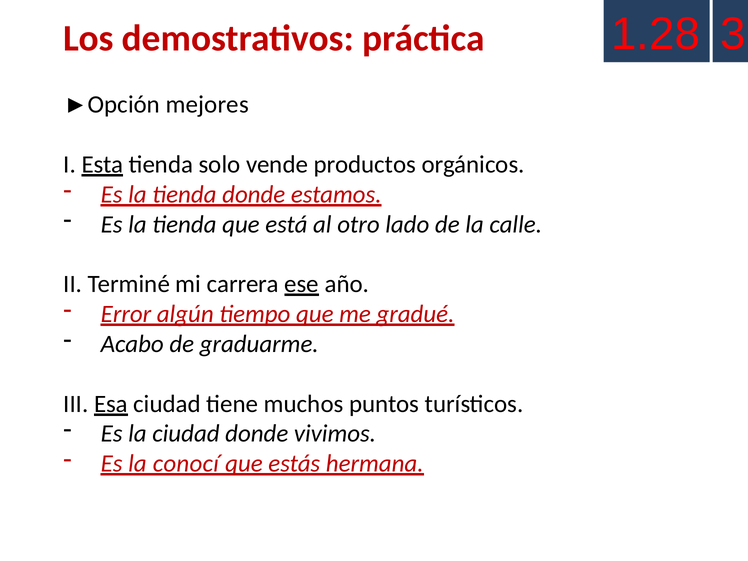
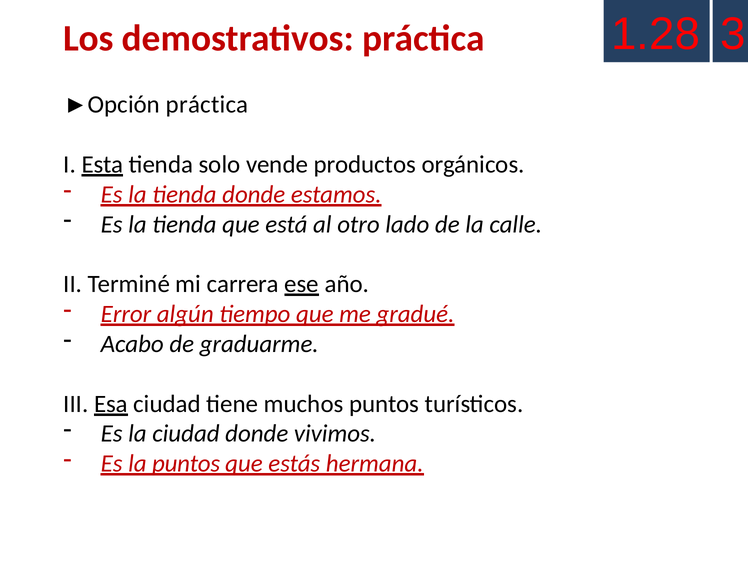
►Opción mejores: mejores -> práctica (207, 105)
la conocí: conocí -> puntos (186, 464)
